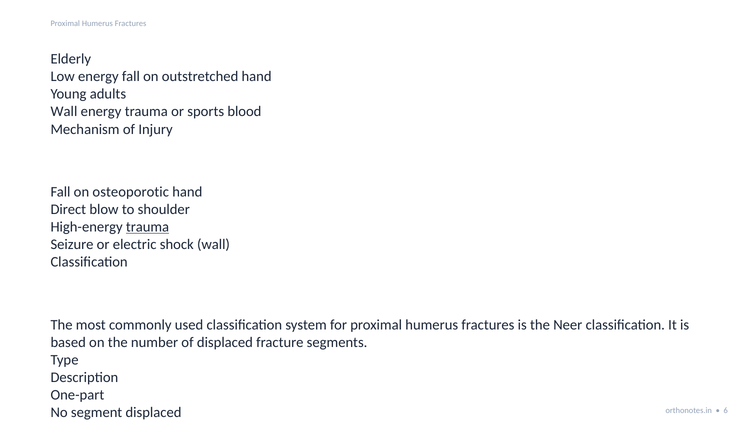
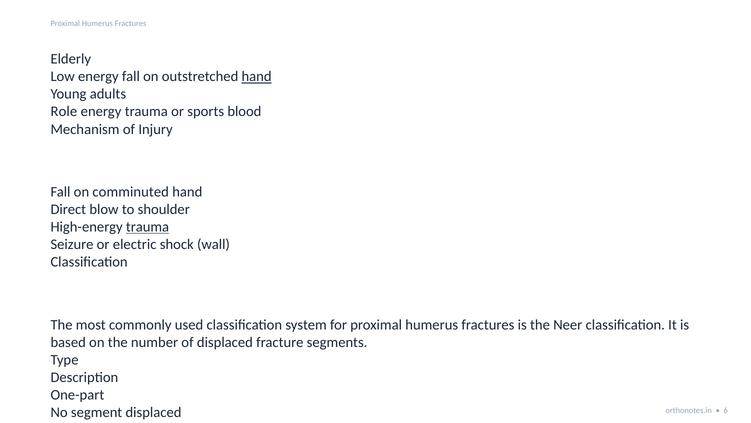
hand underline: none -> present (257, 76)
Wall: Wall -> Role (64, 111)
osteoporotic: osteoporotic -> comminuted (131, 192)
